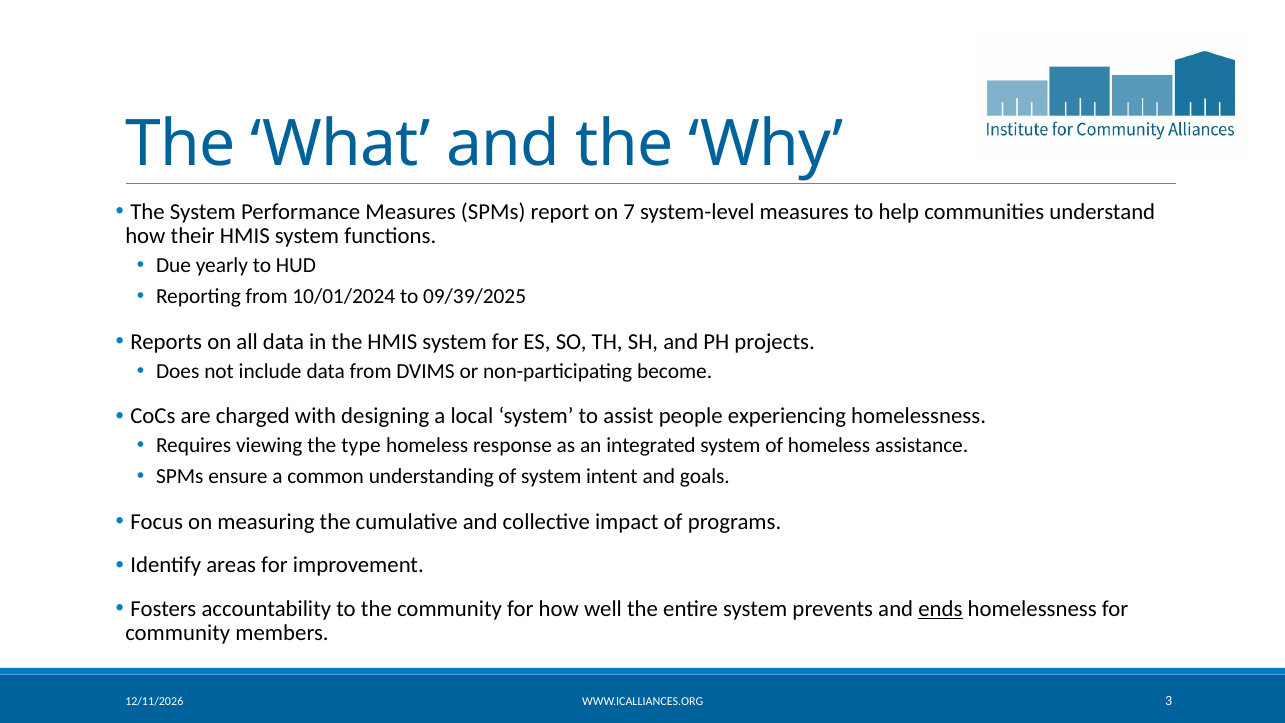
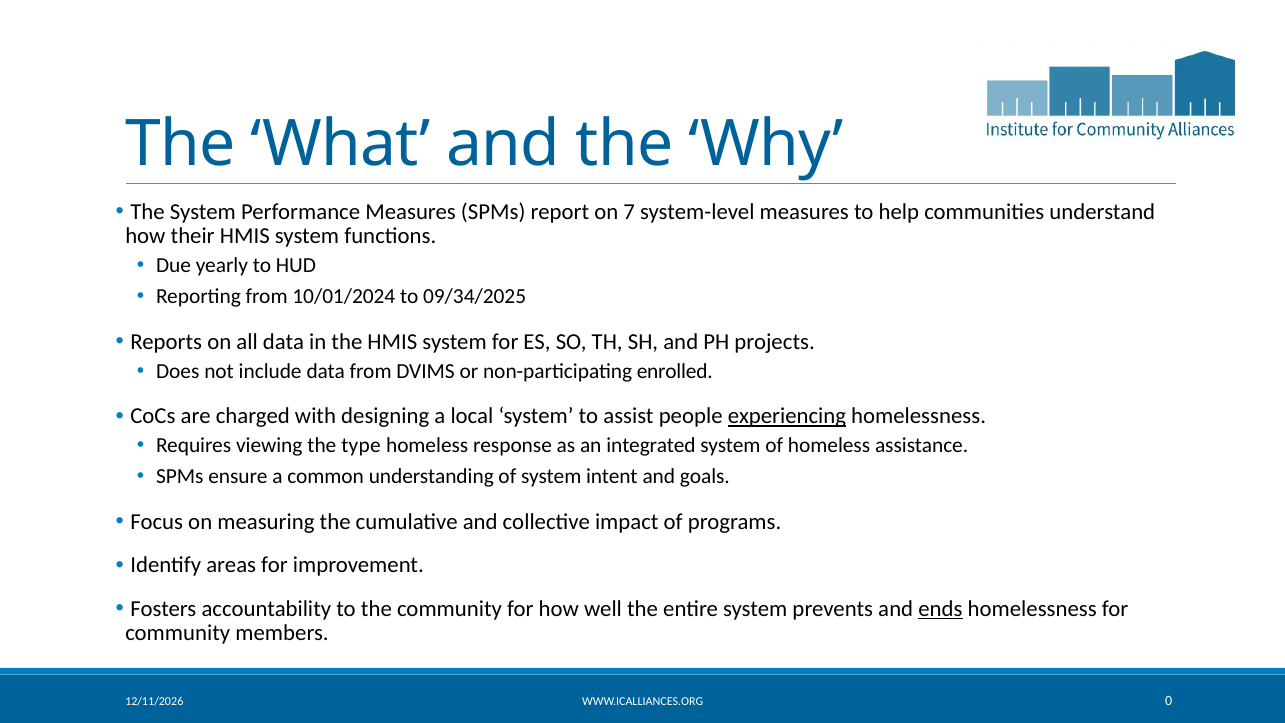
09/39/2025: 09/39/2025 -> 09/34/2025 (475, 296)
become: become -> enrolled (675, 371)
experiencing underline: none -> present (787, 416)
3: 3 -> 0 (1169, 701)
